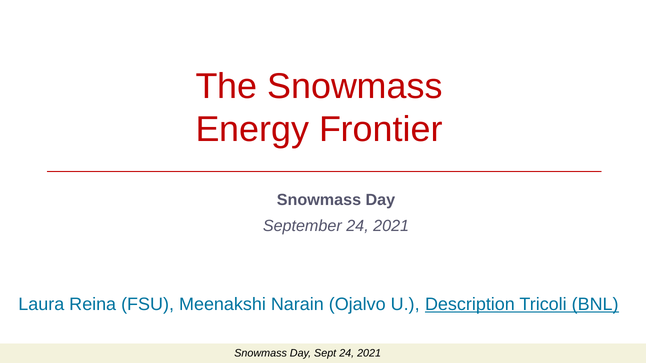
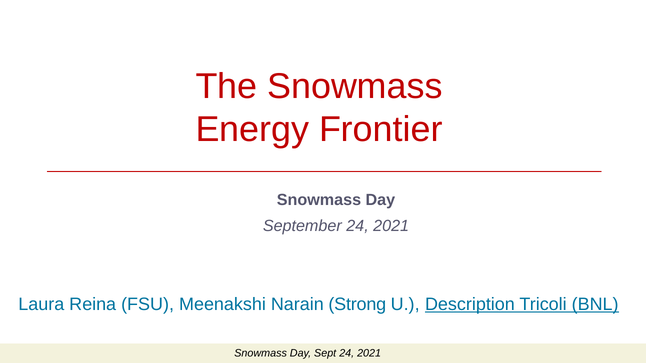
Ojalvo: Ojalvo -> Strong (357, 305)
